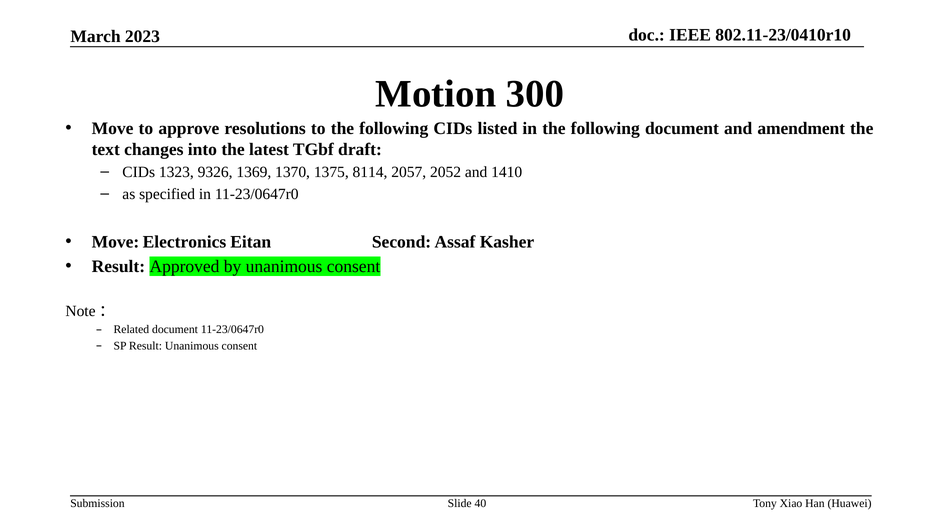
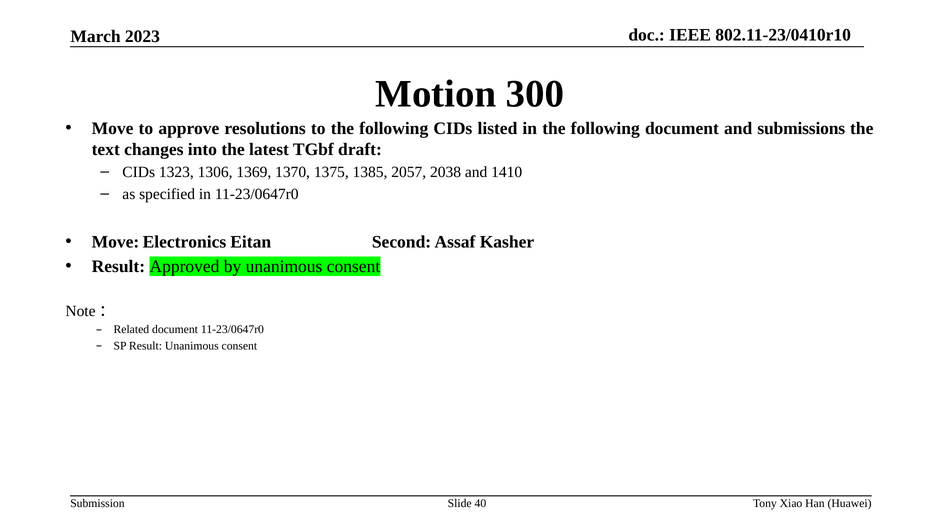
amendment: amendment -> submissions (801, 129)
9326: 9326 -> 1306 (215, 172)
8114: 8114 -> 1385 (370, 172)
2052: 2052 -> 2038 (446, 172)
